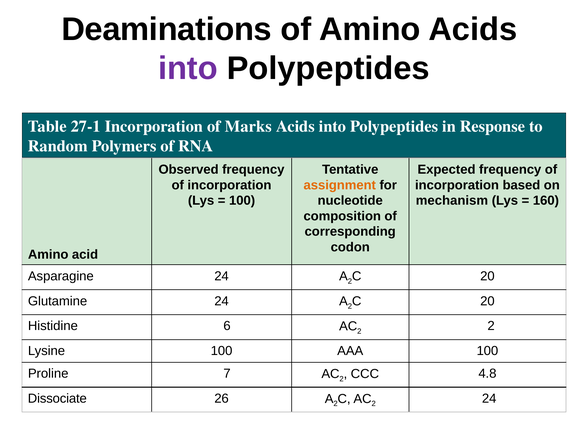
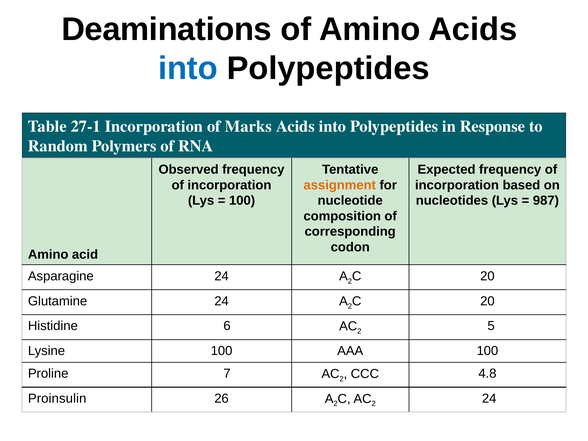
into colour: purple -> blue (188, 68)
mechanism: mechanism -> nucleotides (452, 201)
160: 160 -> 987 (546, 201)
2: 2 -> 5 (491, 326)
Dissociate: Dissociate -> Proinsulin (57, 399)
